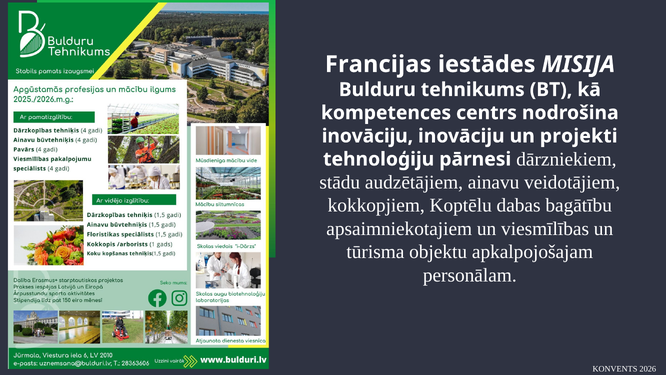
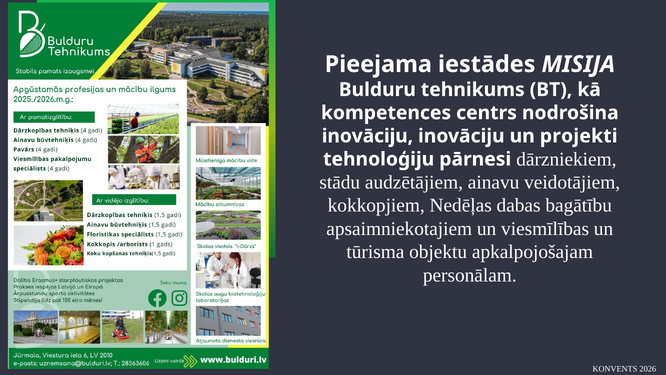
Francijas: Francijas -> Pieejama (378, 64)
Koptēlu: Koptēlu -> Nedēļas (461, 205)
